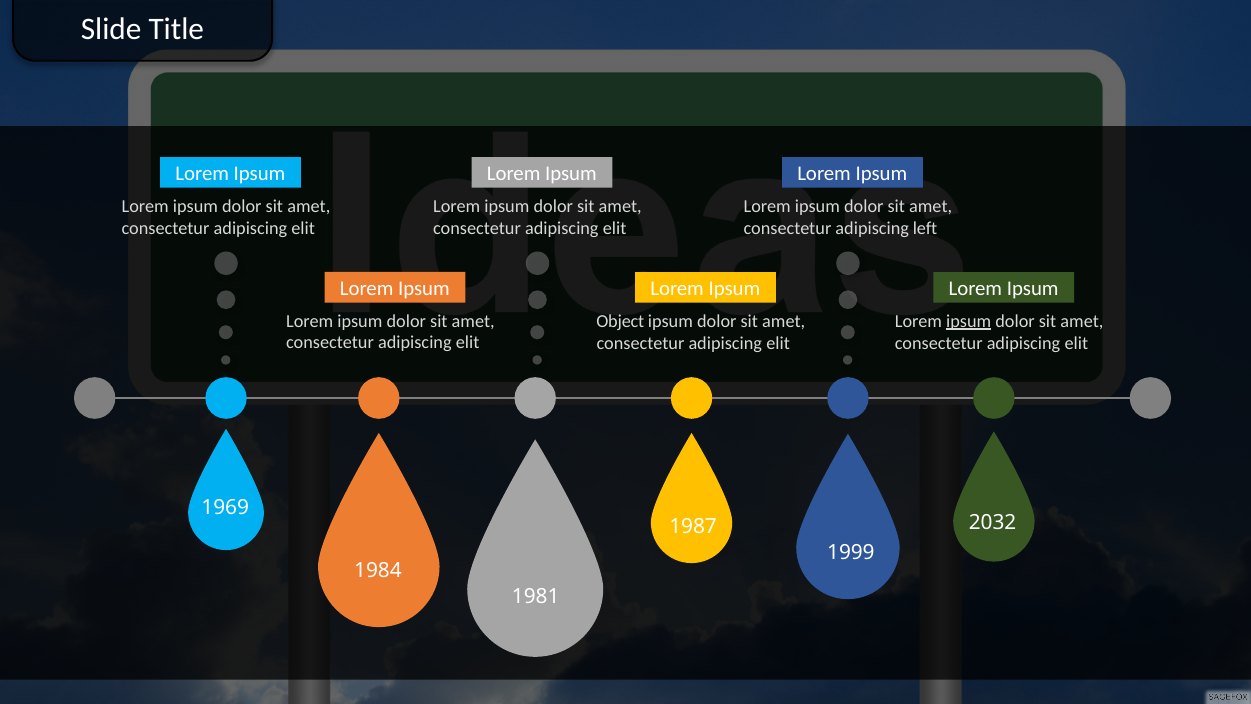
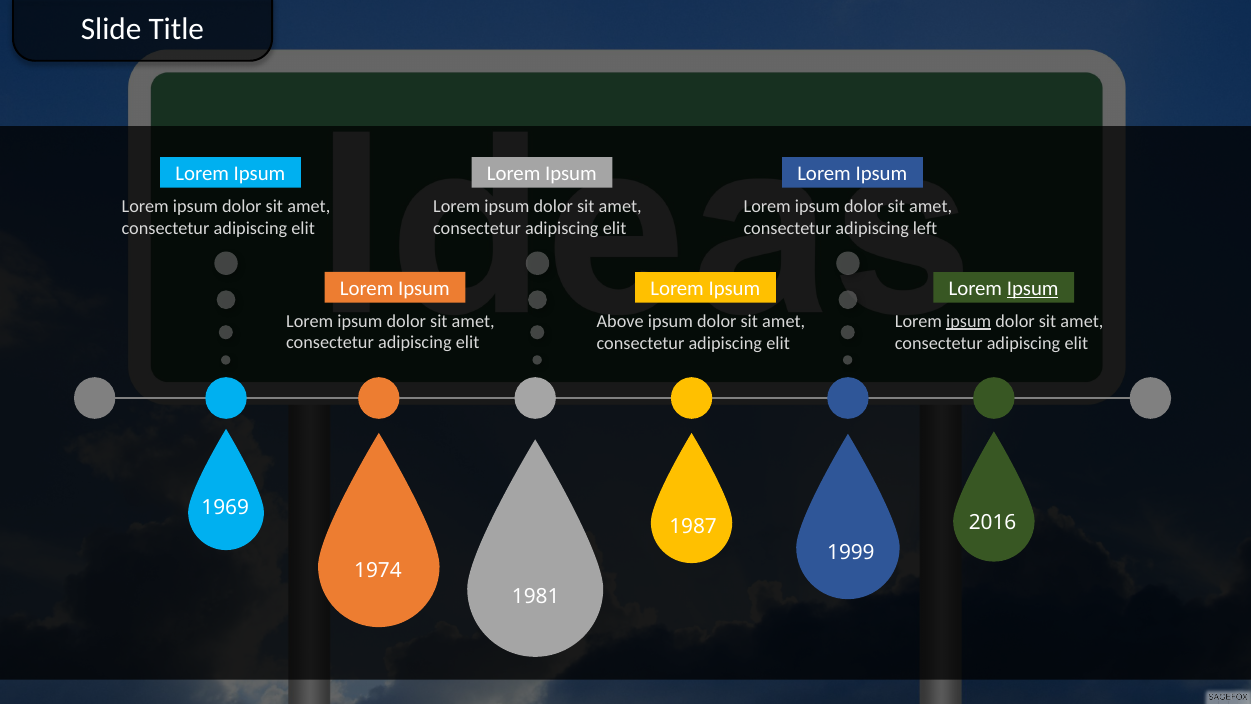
Ipsum underline: none -> present (1033, 289)
Object: Object -> Above (620, 321)
2032: 2032 -> 2016 (993, 522)
1984: 1984 -> 1974 (378, 570)
